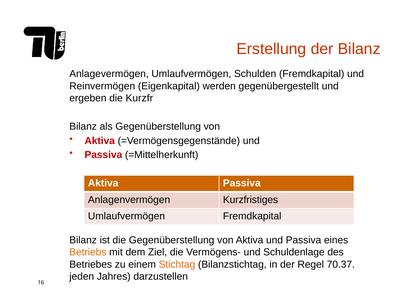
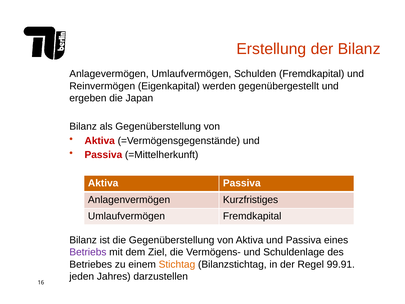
Kurzfr: Kurzfr -> Japan (139, 98)
Betriebs colour: orange -> purple (88, 252)
70.37: 70.37 -> 99.91 (341, 264)
